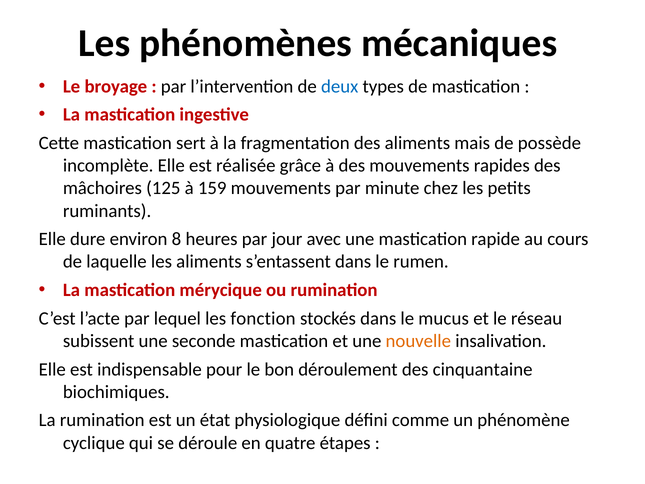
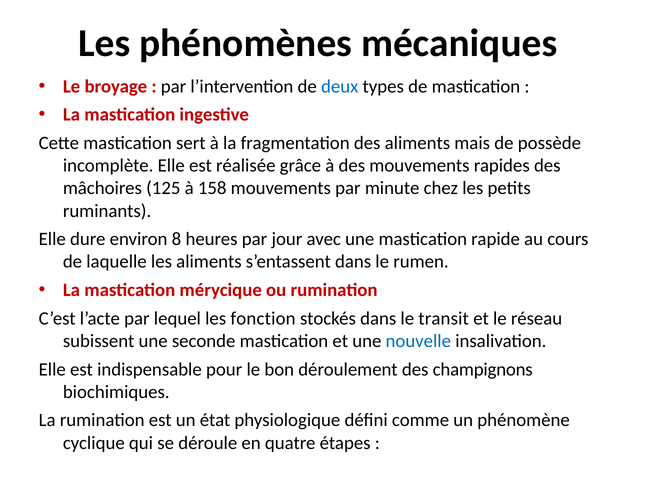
159: 159 -> 158 (212, 188)
mucus: mucus -> transit (444, 318)
nouvelle colour: orange -> blue (418, 341)
cinquantaine: cinquantaine -> champignons (483, 369)
